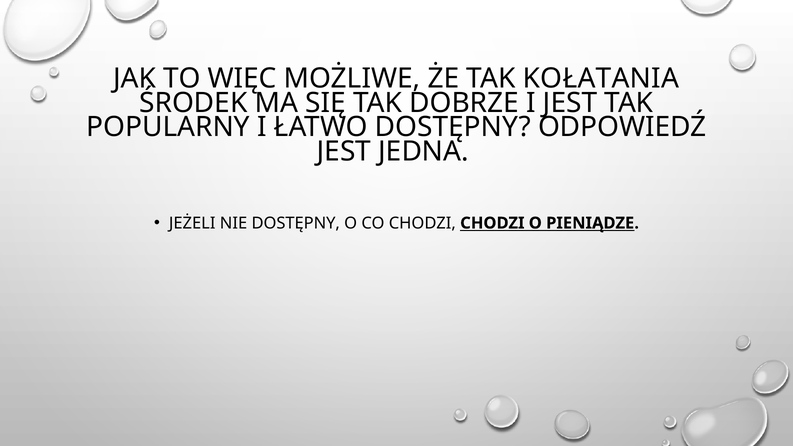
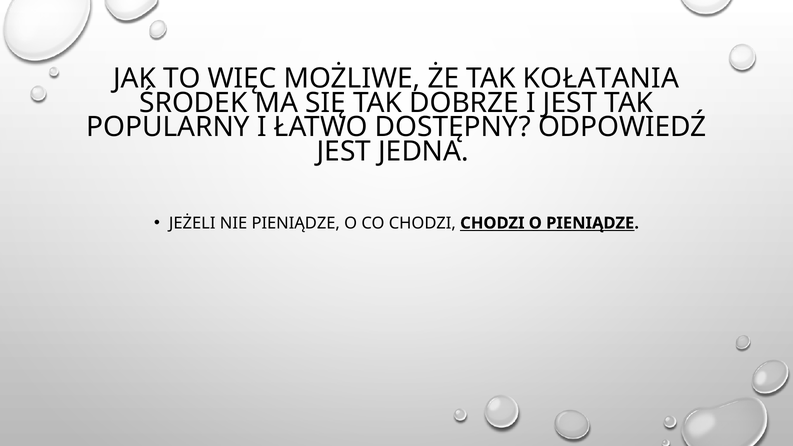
NIE DOSTĘPNY: DOSTĘPNY -> PIENIĄDZE (296, 223)
